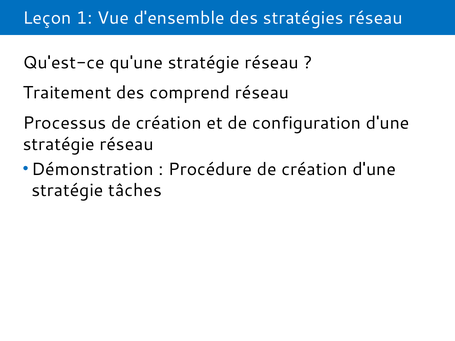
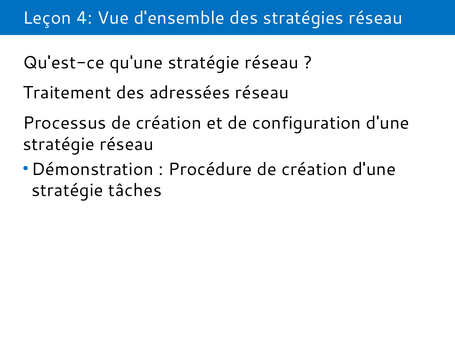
1: 1 -> 4 (84, 18)
comprend: comprend -> adressées (190, 93)
